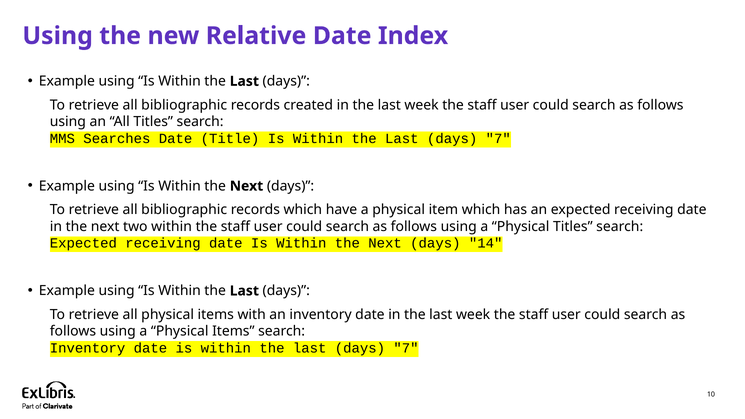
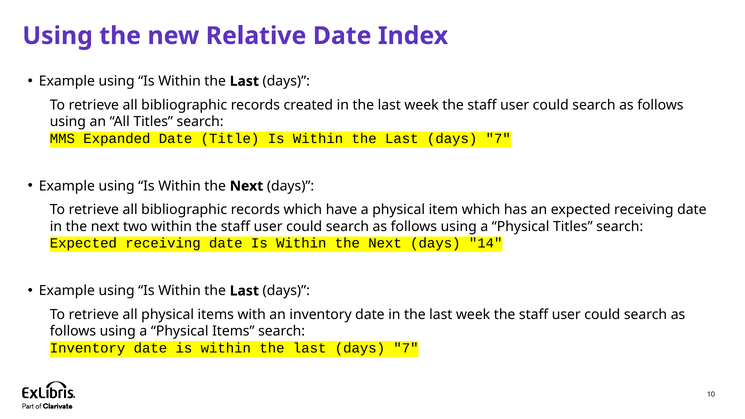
Searches: Searches -> Expanded (117, 139)
